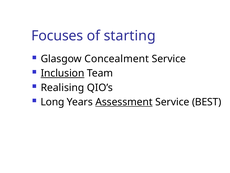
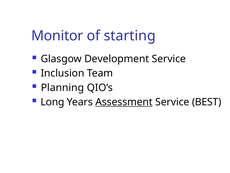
Focuses: Focuses -> Monitor (57, 36)
Concealment: Concealment -> Development (117, 59)
Inclusion underline: present -> none (62, 73)
Realising: Realising -> Planning (62, 87)
